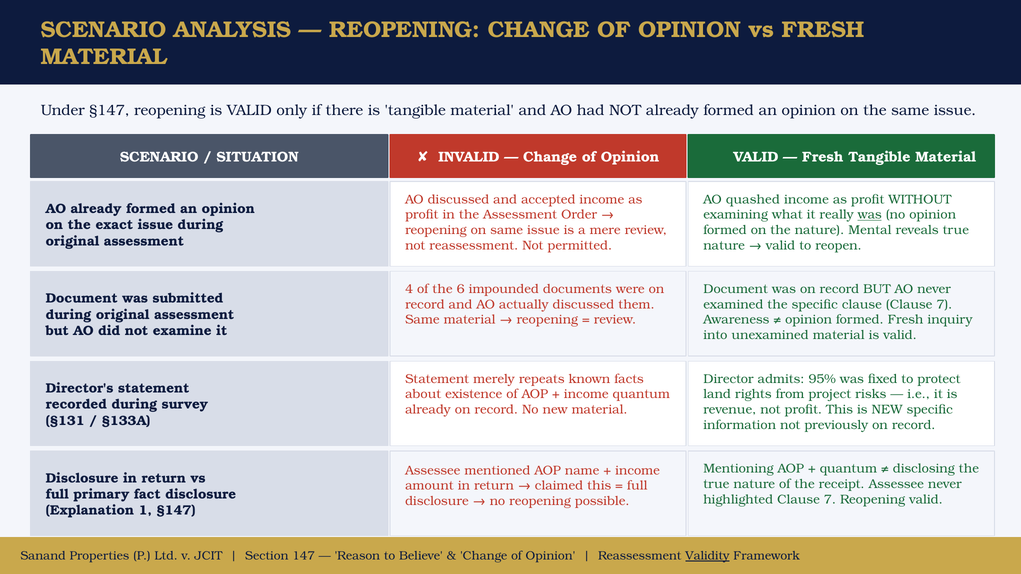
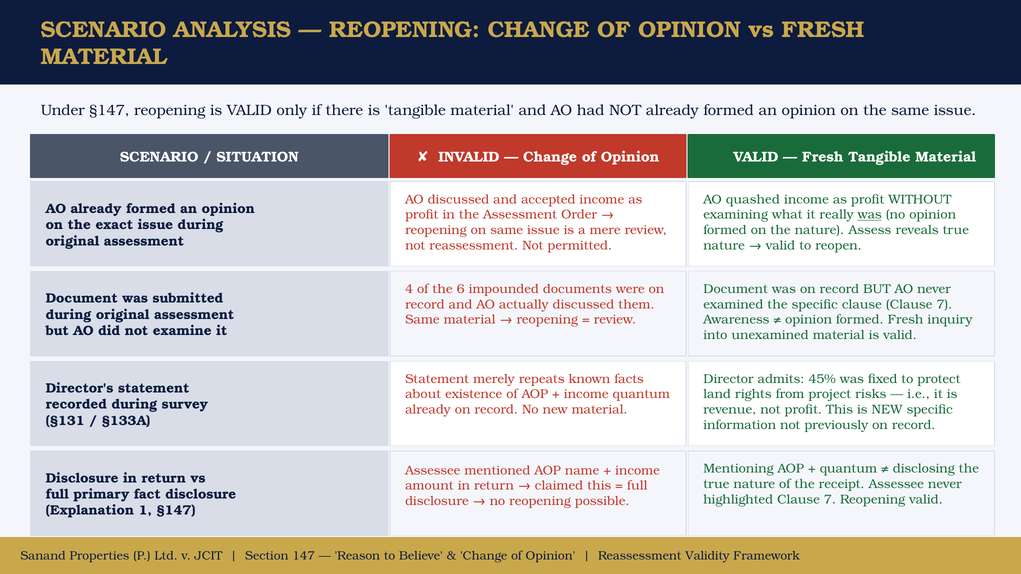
Mental: Mental -> Assess (870, 230)
95%: 95% -> 45% (822, 379)
Validity underline: present -> none (707, 556)
